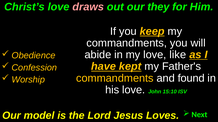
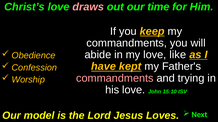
they: they -> time (158, 7)
commandments colour: yellow -> pink (115, 79)
found: found -> trying (191, 79)
